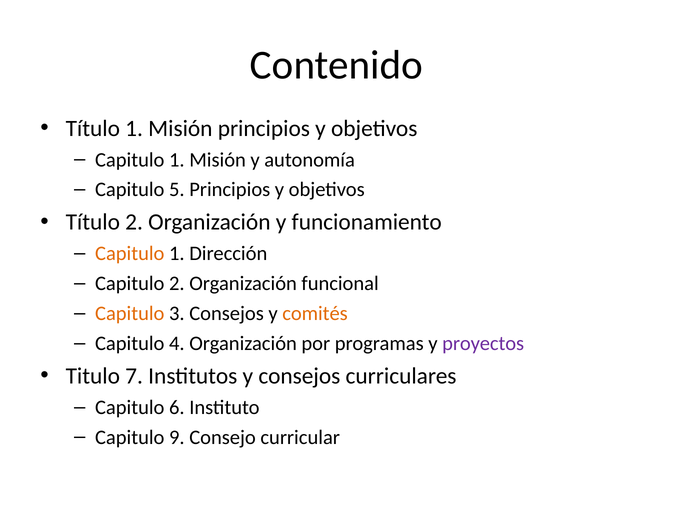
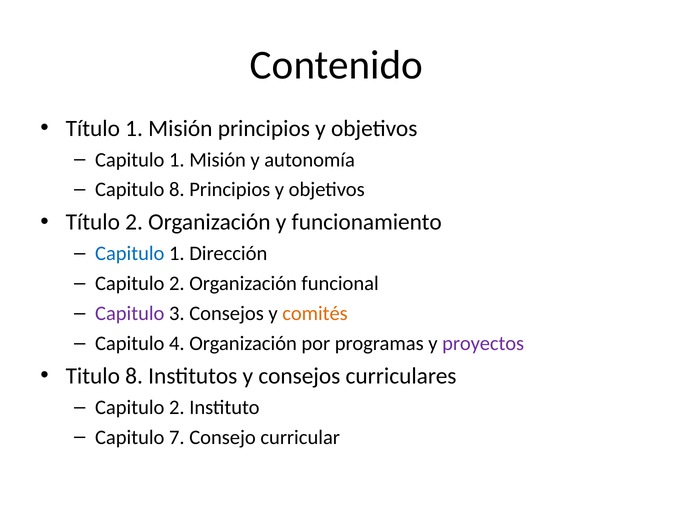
Capitulo 5: 5 -> 8 (177, 190)
Capitulo colour: orange -> blue (130, 254)
Capitulo colour: orange -> purple (130, 313)
Titulo 7: 7 -> 8 (134, 376)
6: 6 -> 2 (177, 407)
9: 9 -> 7 (177, 437)
